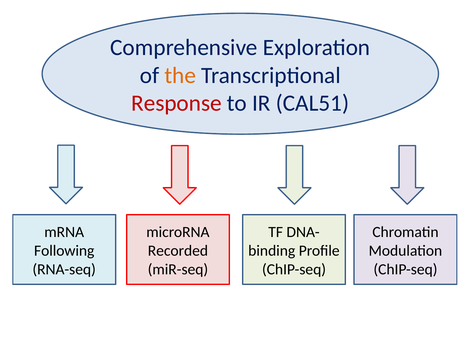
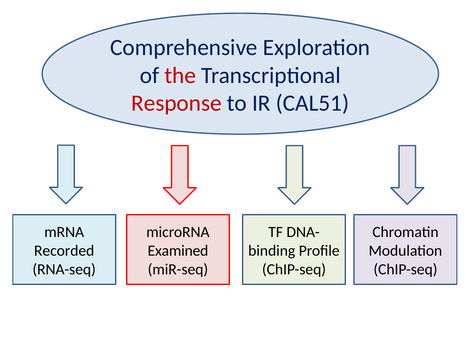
the colour: orange -> red (180, 75)
Following: Following -> Recorded (64, 251)
Recorded: Recorded -> Examined (178, 251)
